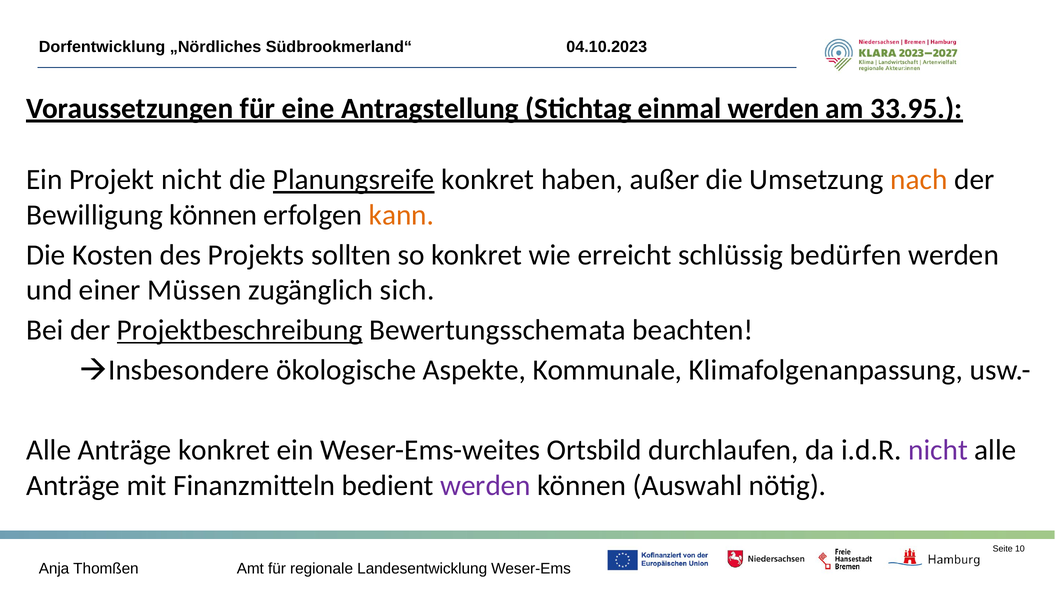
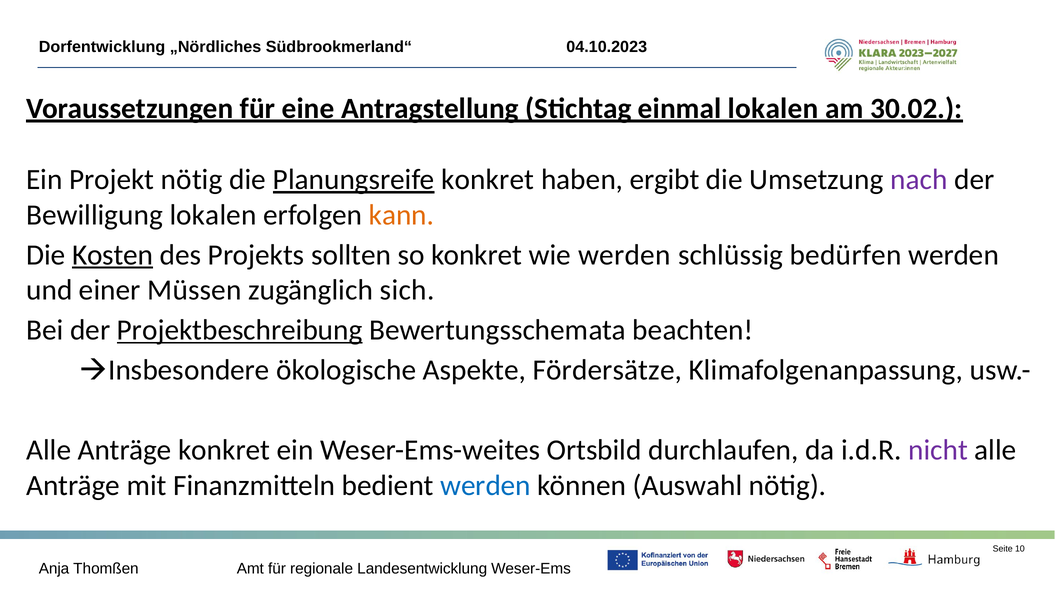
einmal werden: werden -> lokalen (773, 108)
33.95: 33.95 -> 30.02 (916, 108)
Projekt nicht: nicht -> nötig (192, 179)
außer: außer -> ergibt (665, 179)
nach colour: orange -> purple (919, 179)
Bewilligung können: können -> lokalen (213, 215)
Kosten underline: none -> present (113, 255)
wie erreicht: erreicht -> werden (624, 255)
Kommunale: Kommunale -> Fördersätze (607, 370)
werden colour: purple -> blue (485, 485)
